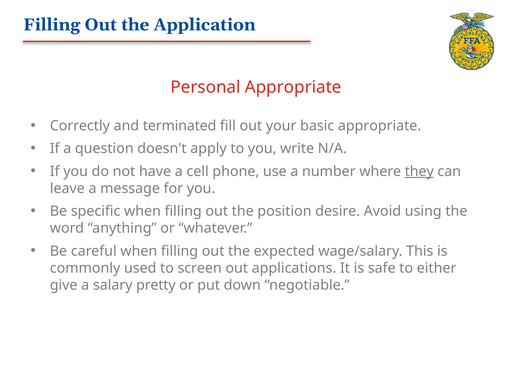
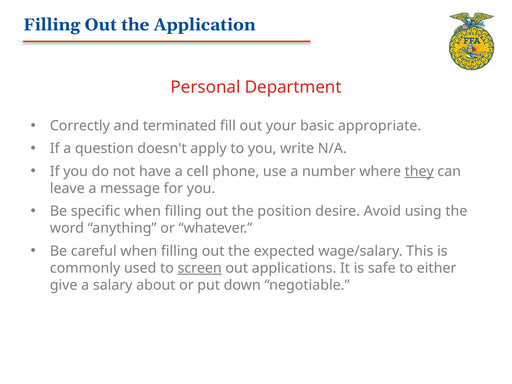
Personal Appropriate: Appropriate -> Department (293, 87)
screen underline: none -> present (200, 268)
pretty: pretty -> about (156, 285)
